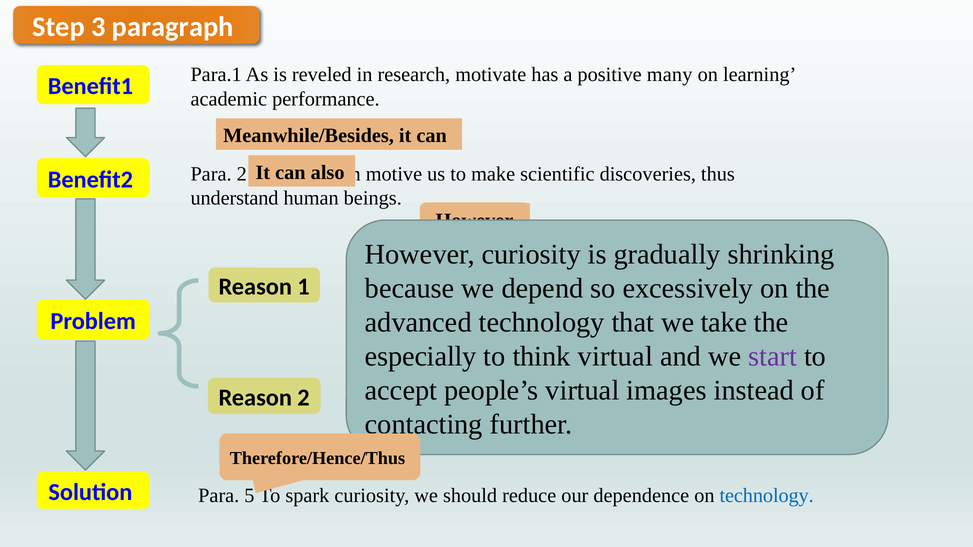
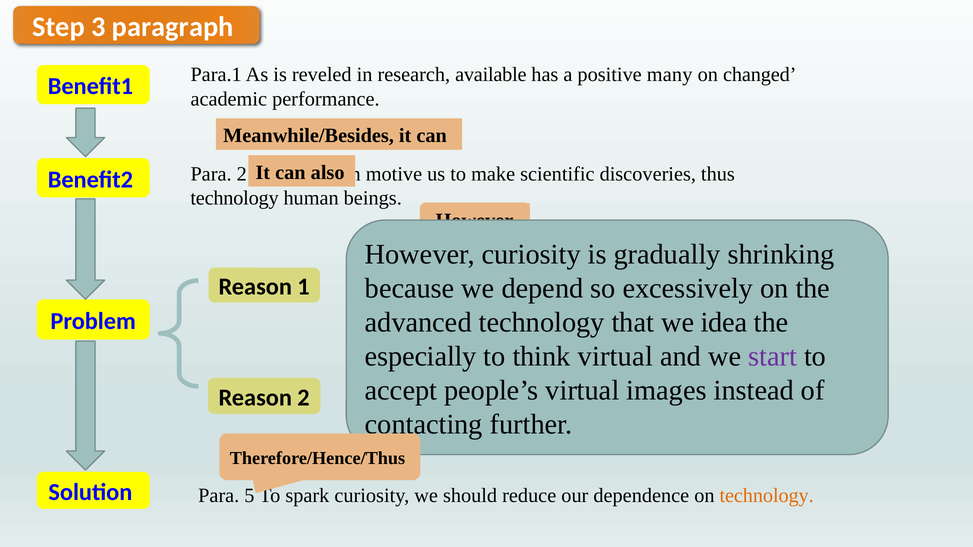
motivate: motivate -> available (491, 75)
learning: learning -> changed (760, 75)
understand: understand -> technology (235, 198)
take: take -> idea (724, 322)
technology colour: blue -> orange (767, 496)
